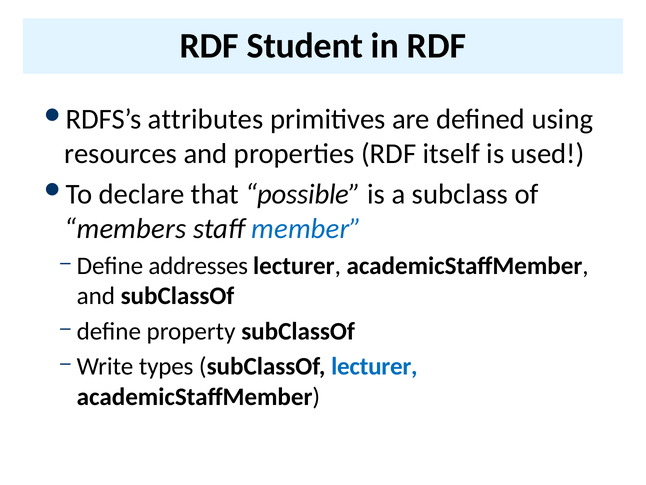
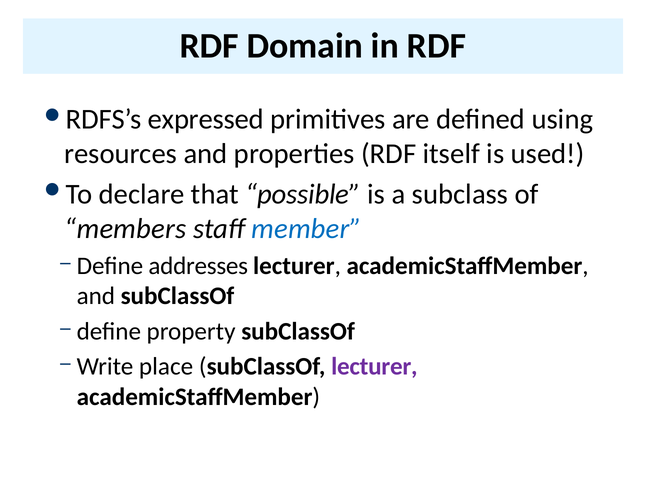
Student: Student -> Domain (305, 46)
attributes: attributes -> expressed (206, 119)
types: types -> place (166, 366)
lecturer colour: blue -> purple (374, 366)
